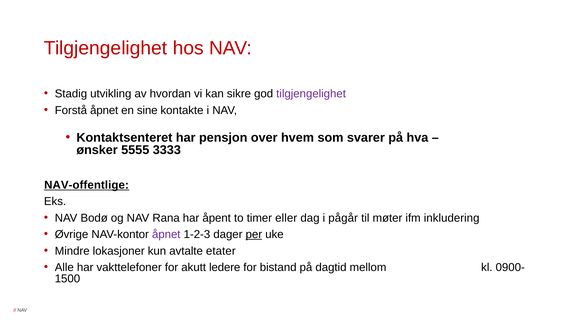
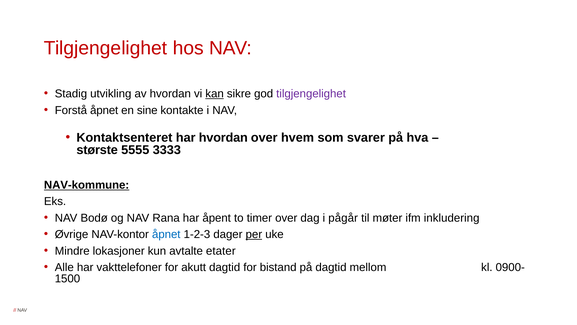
kan underline: none -> present (215, 94)
har pensjon: pensjon -> hvordan (223, 138)
ønsker: ønsker -> største (97, 150)
NAV-offentlige: NAV-offentlige -> NAV-kommune (87, 185)
timer eller: eller -> over (286, 218)
åpnet colour: purple -> blue (166, 234)
akutt ledere: ledere -> dagtid (225, 267)
